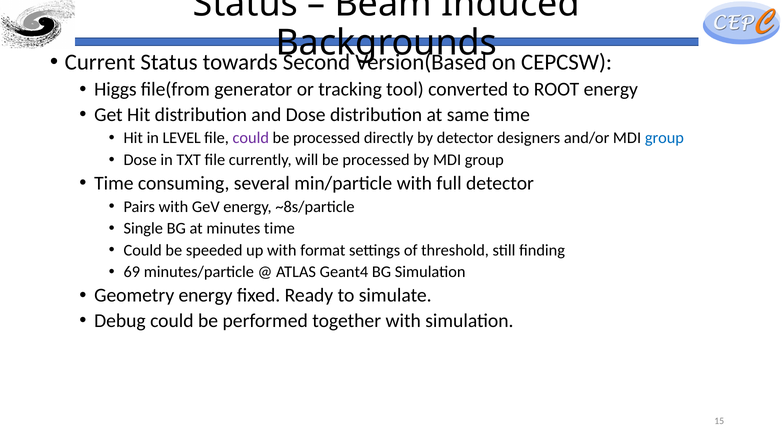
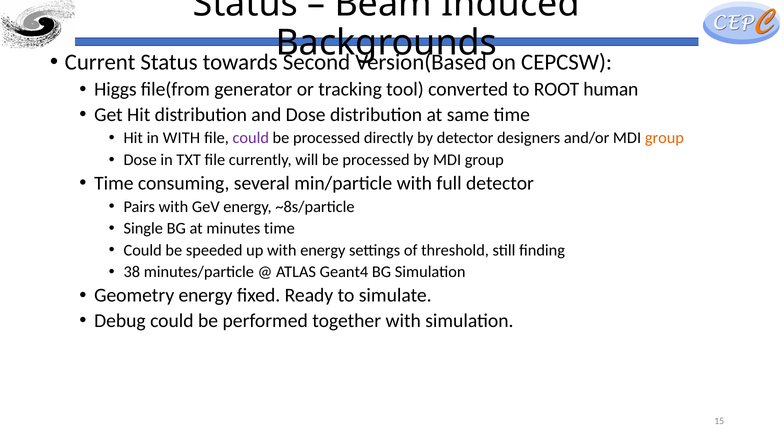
ROOT energy: energy -> human (611, 89)
in LEVEL: LEVEL -> WITH (182, 138)
group colour: blue -> orange (664, 138)
with format: format -> energy (323, 250)
69: 69 -> 38 (132, 272)
